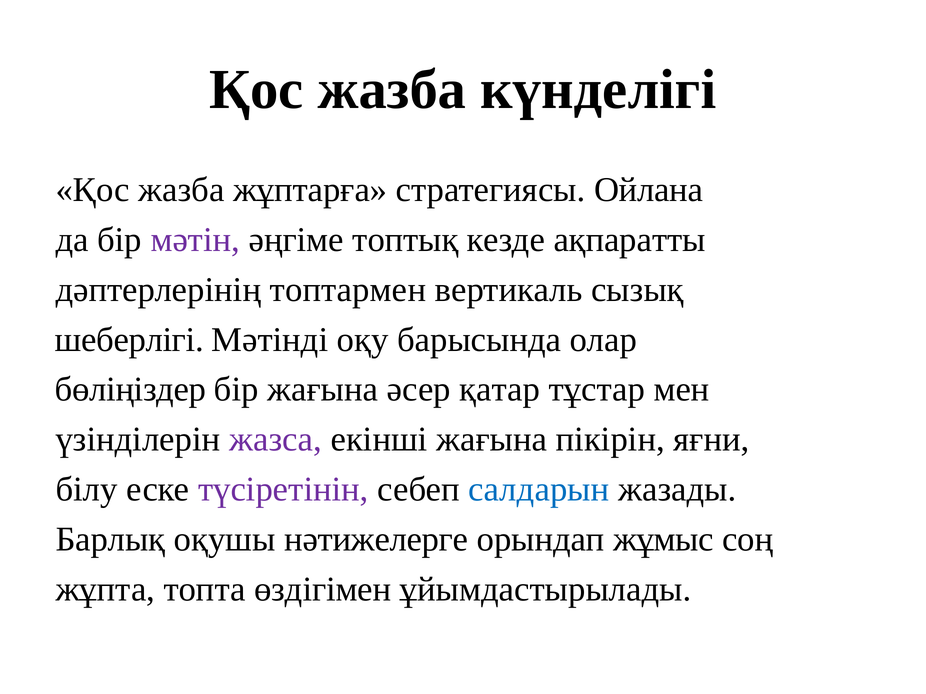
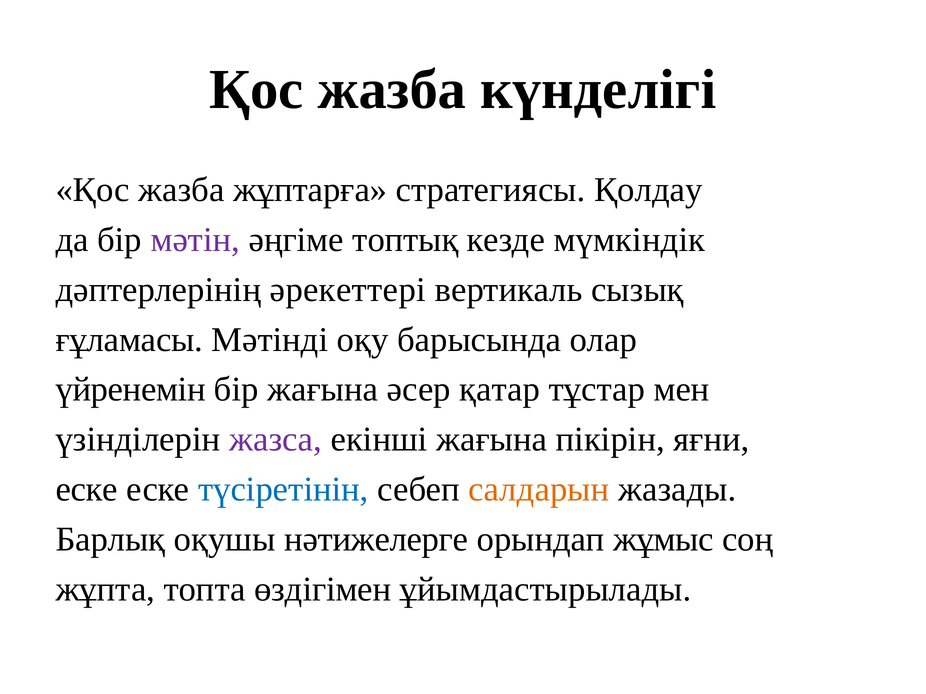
Ойлана: Ойлана -> Қолдау (648, 190)
ақпаратты: ақпаратты -> мүмкіндік (629, 240)
топтармен: топтармен -> әрекеттері (348, 290)
шеберлігі: шеберлігі -> ғұламасы (129, 340)
бөліңіздер: бөліңіздер -> үйренемін (131, 390)
білу: білу -> еске (87, 490)
түсіретінін colour: purple -> blue (283, 490)
салдарын colour: blue -> orange (539, 490)
